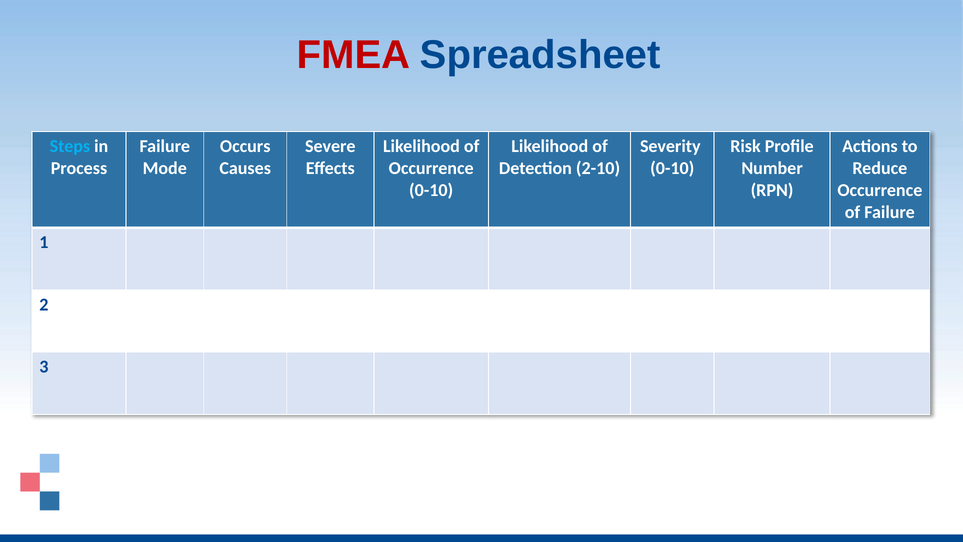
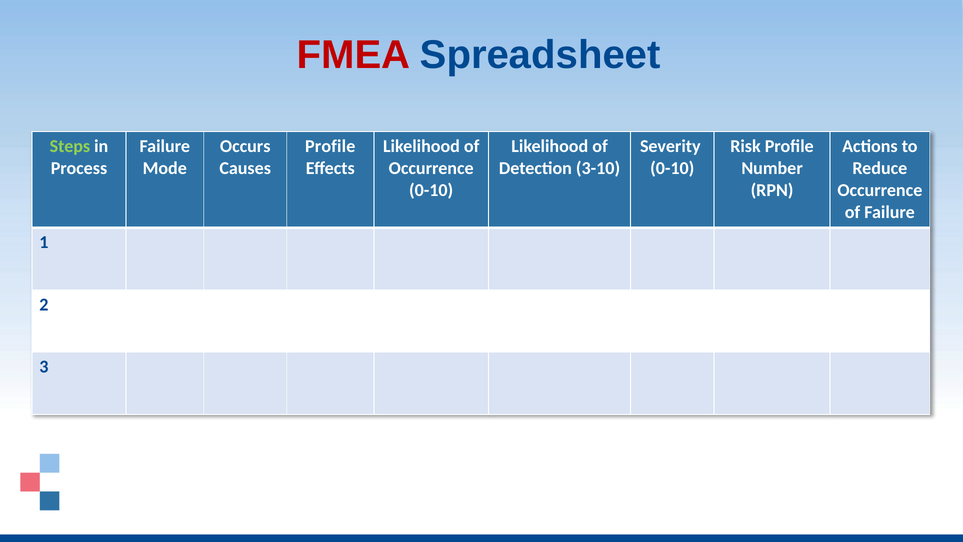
Steps colour: light blue -> light green (70, 146)
Severe: Severe -> Profile (330, 146)
2-10: 2-10 -> 3-10 (598, 168)
